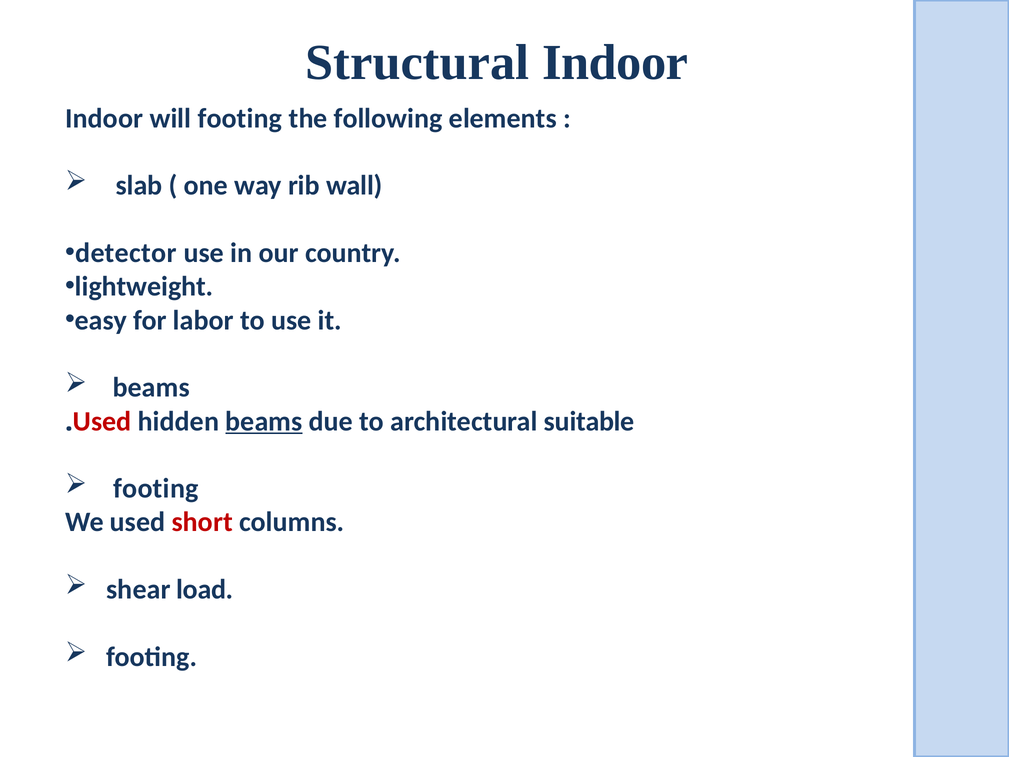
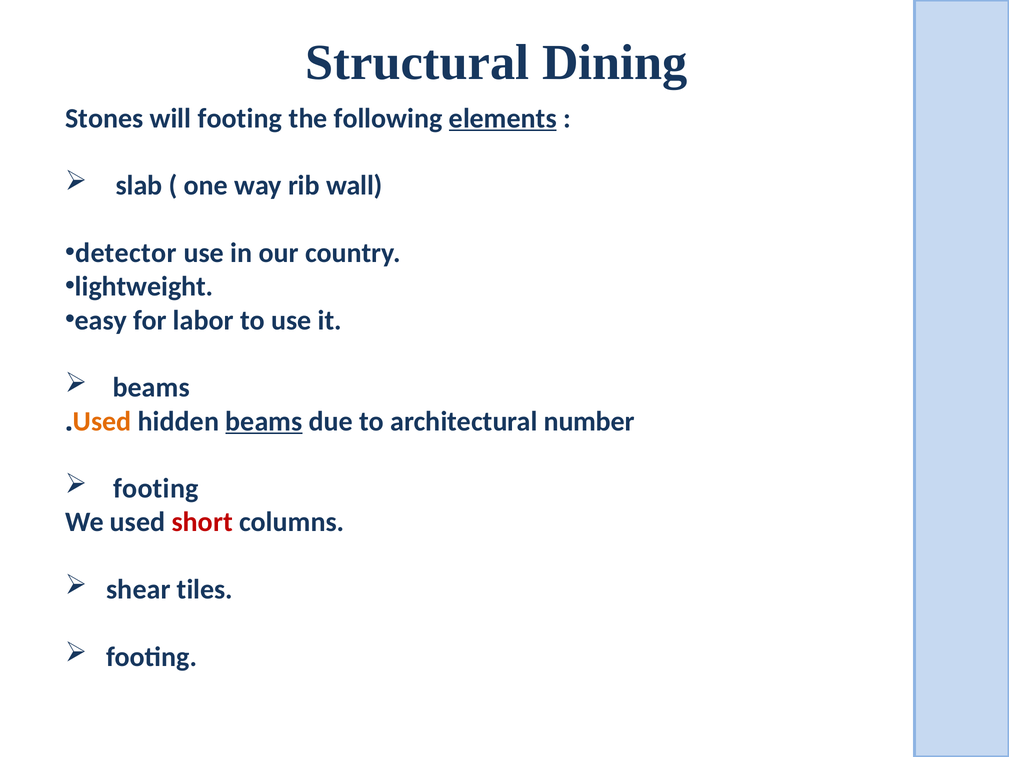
Structural Indoor: Indoor -> Dining (615, 62)
Indoor: Indoor -> Stones (104, 118)
elements underline: none -> present (503, 118)
Used colour: red -> orange (102, 421)
suitable: suitable -> number (589, 421)
load: load -> tiles (205, 589)
